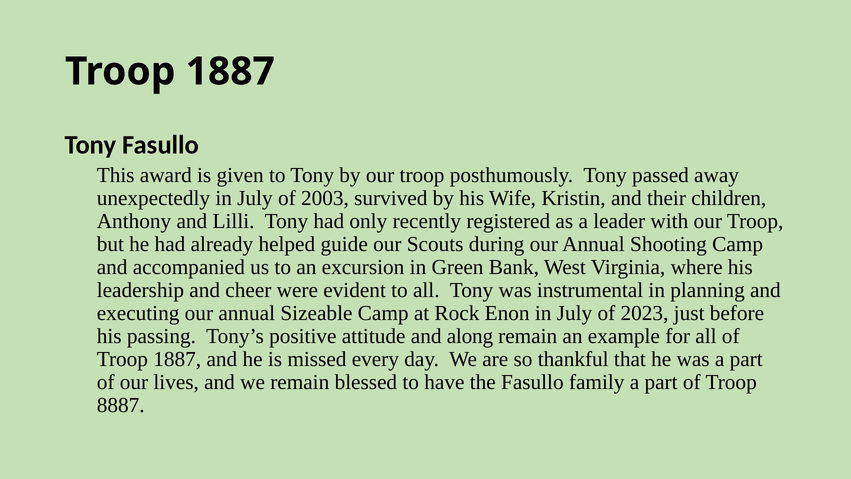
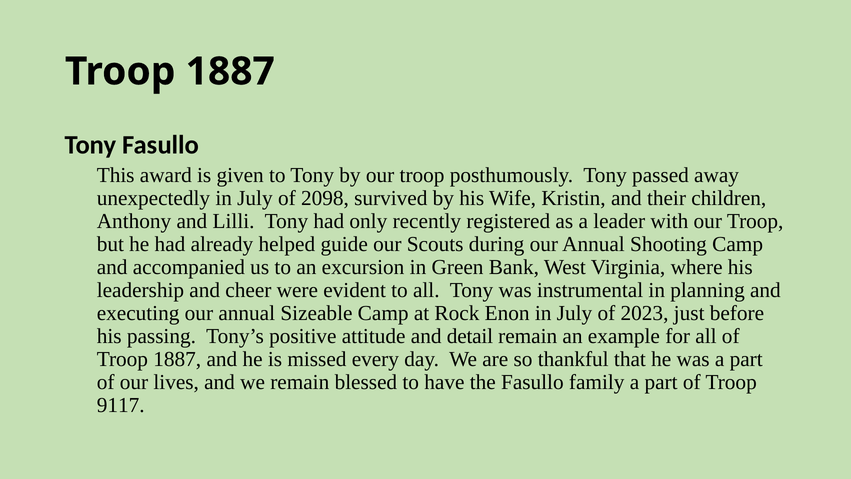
2003: 2003 -> 2098 (325, 198)
along: along -> detail (470, 336)
8887: 8887 -> 9117 (121, 405)
